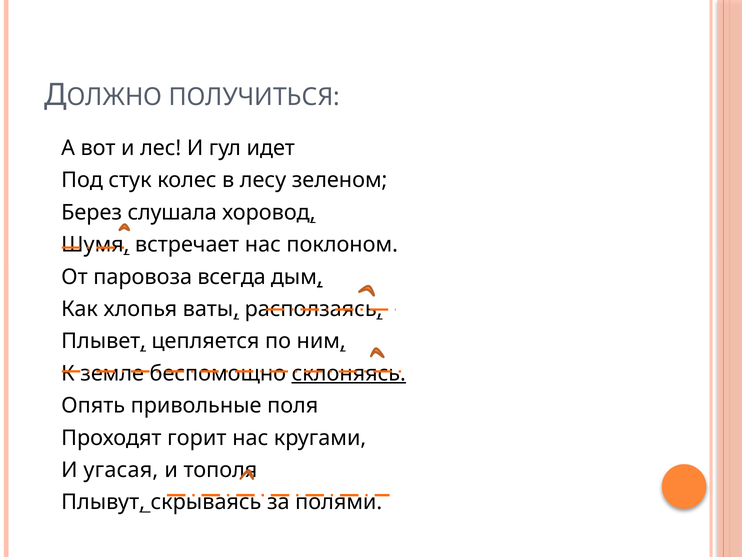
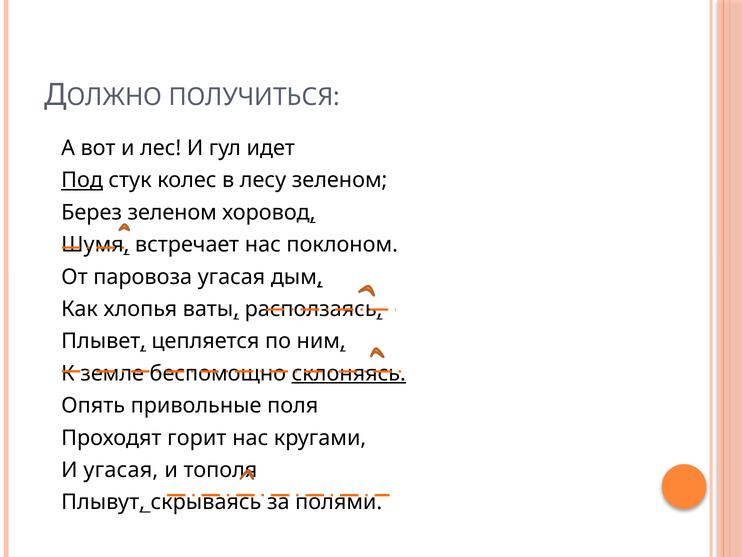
Под underline: none -> present (82, 180)
Берез слушала: слушала -> зеленом (172, 212)
паровоза всегда: всегда -> угасая (231, 277)
